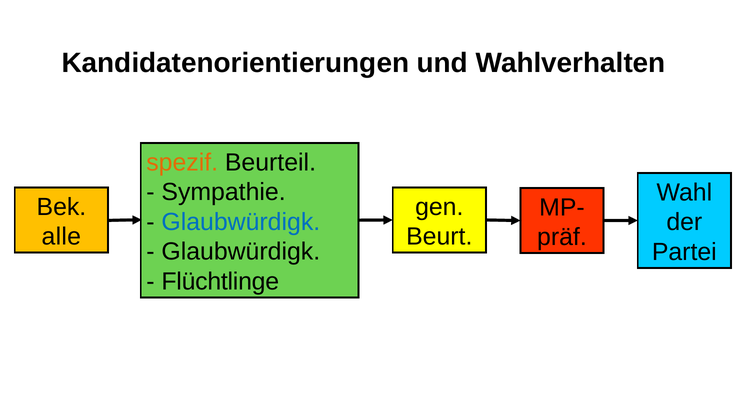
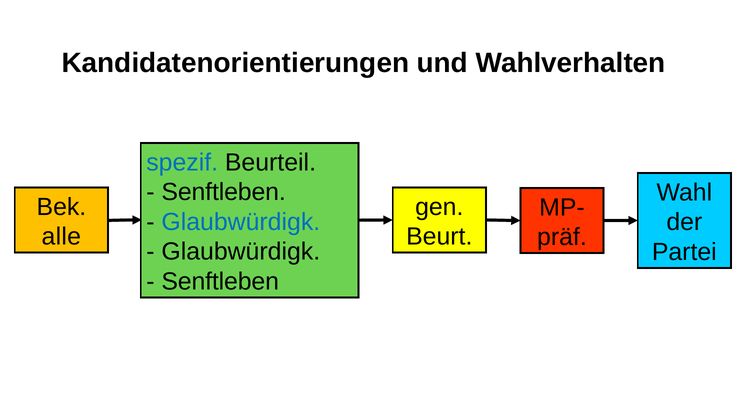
spezif colour: orange -> blue (182, 162)
Sympathie: Sympathie -> Senftleben (224, 192)
Flüchtlinge: Flüchtlinge -> Senftleben (220, 282)
